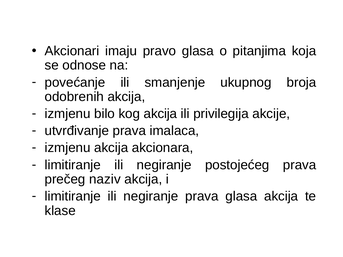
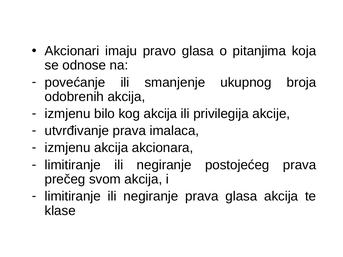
naziv: naziv -> svom (105, 179)
